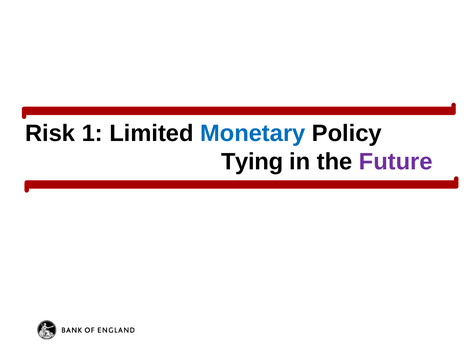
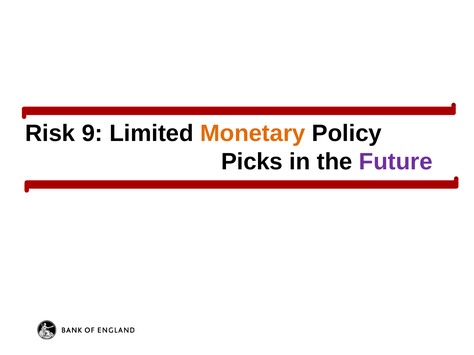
1: 1 -> 9 (92, 134)
Monetary colour: blue -> orange (253, 134)
Tying: Tying -> Picks (252, 162)
